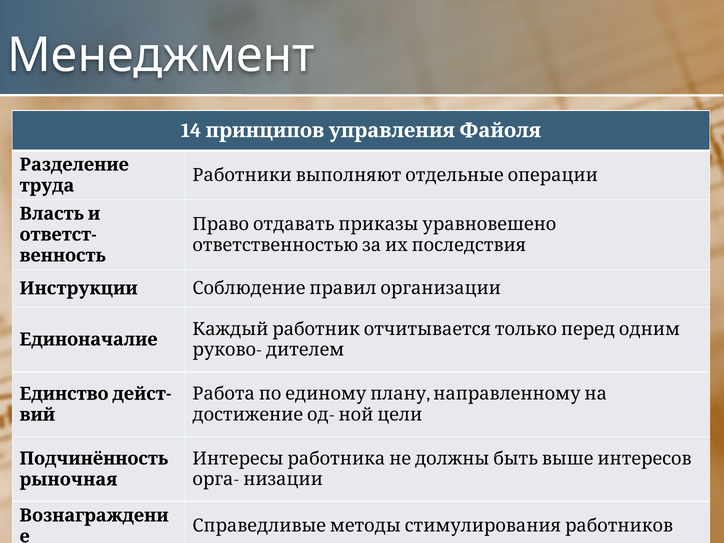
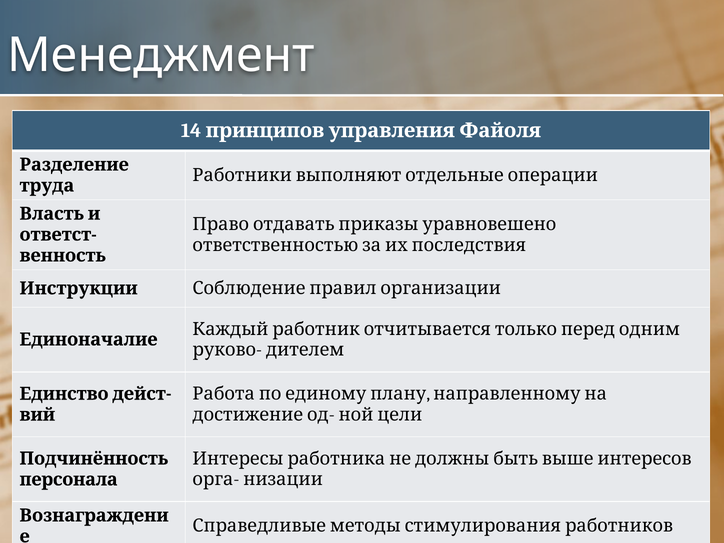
рыночная: рыночная -> персонала (69, 479)
